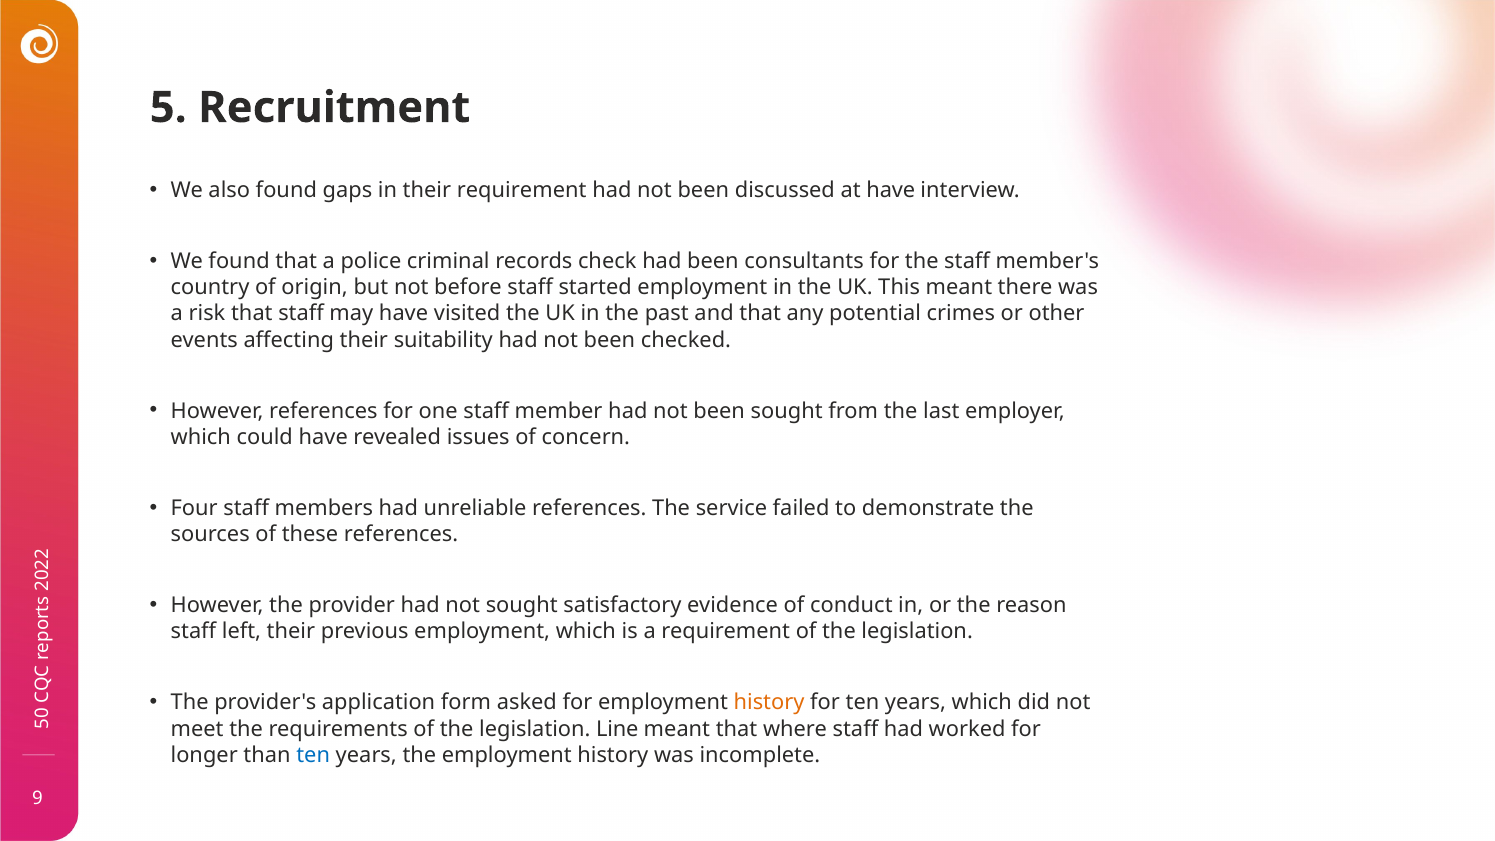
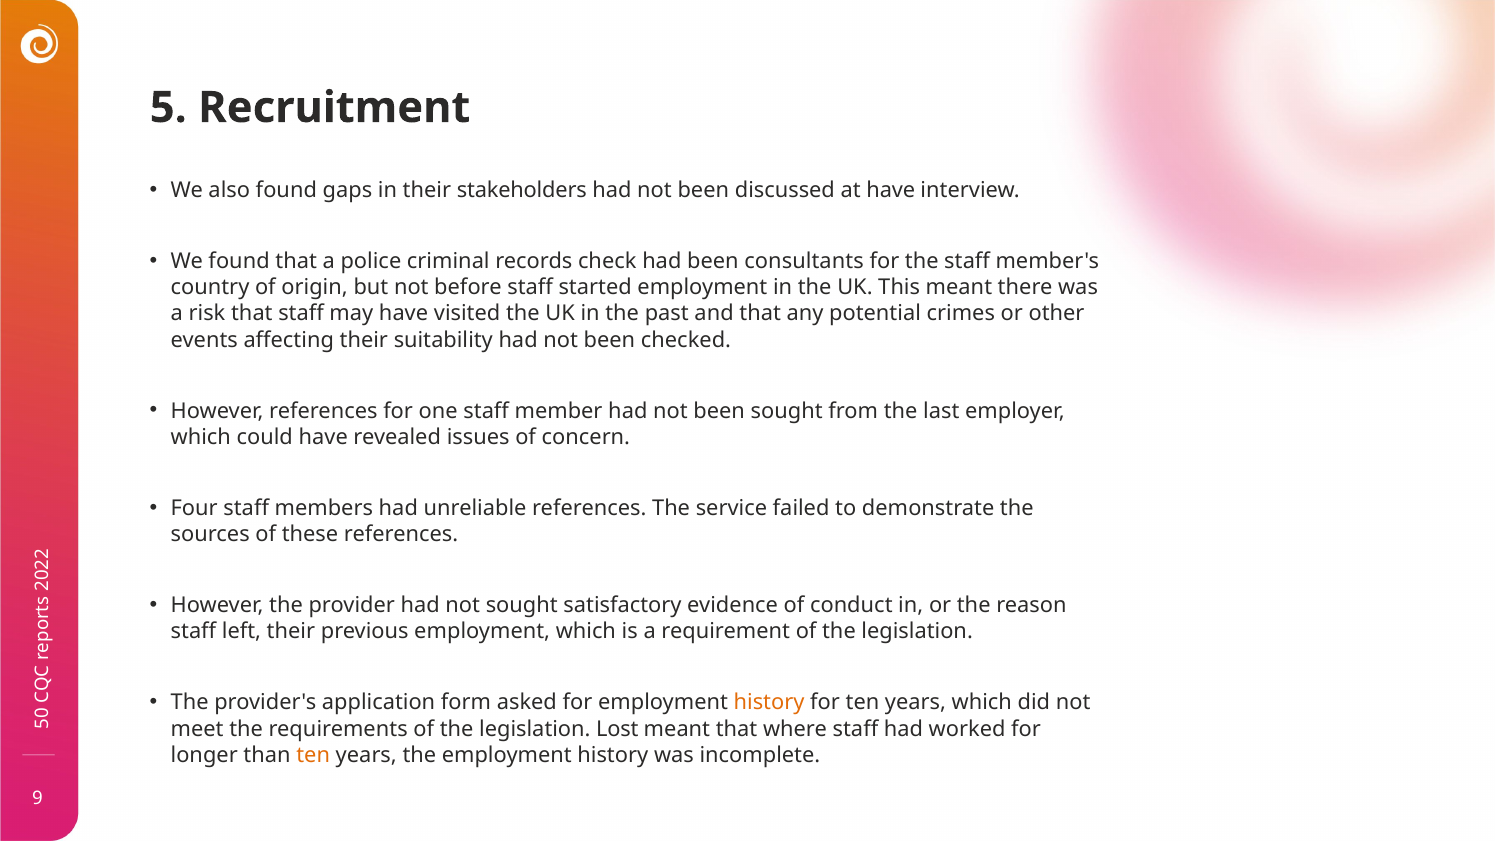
their requirement: requirement -> stakeholders (522, 190)
Line: Line -> Lost (617, 729)
ten colour: blue -> orange (313, 755)
